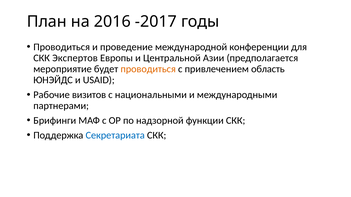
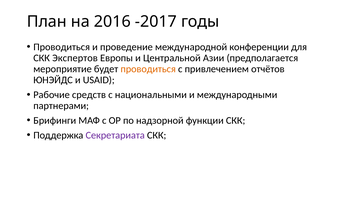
область: область -> отчётов (268, 69)
визитов: визитов -> средств (89, 95)
Секретариата colour: blue -> purple (115, 135)
